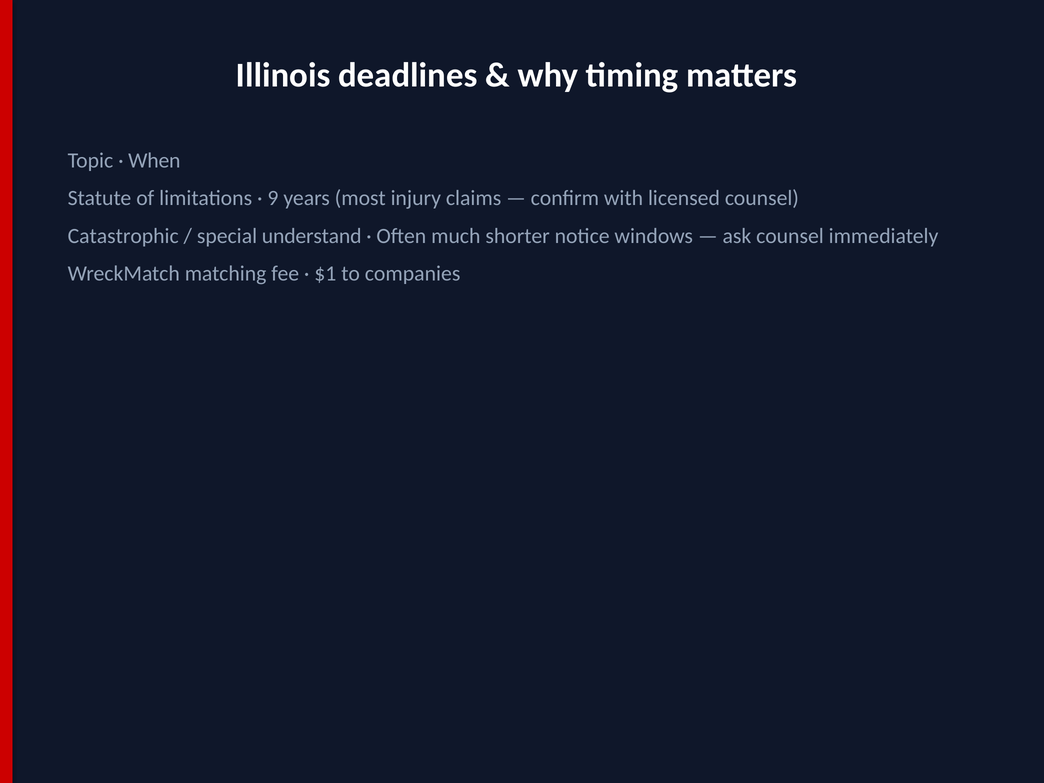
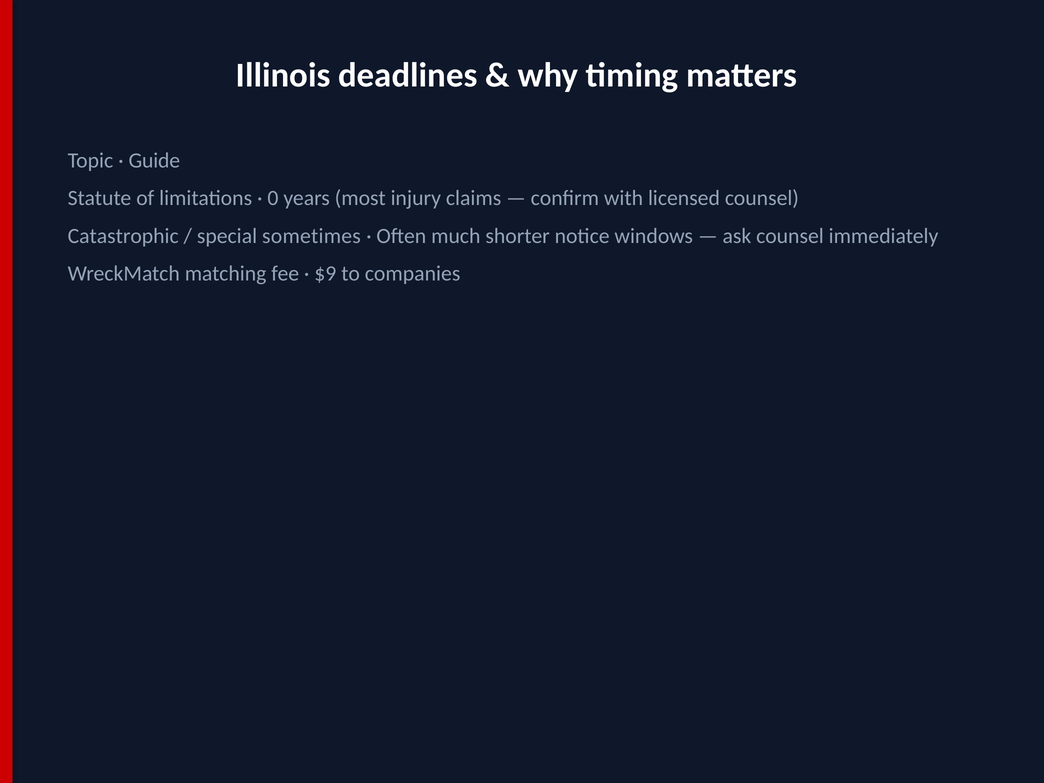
When: When -> Guide (154, 161)
9: 9 -> 0 (273, 198)
understand: understand -> sometimes (311, 236)
$1: $1 -> $9 (325, 274)
